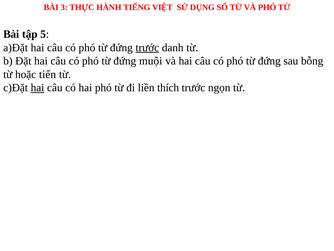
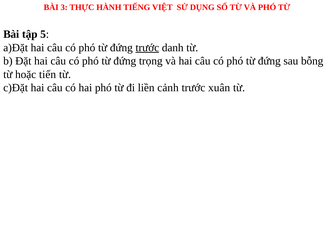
muội: muội -> trọng (151, 61)
hai underline: present -> none (38, 88)
thích: thích -> cảnh (168, 88)
ngọn: ngọn -> xuân (219, 88)
